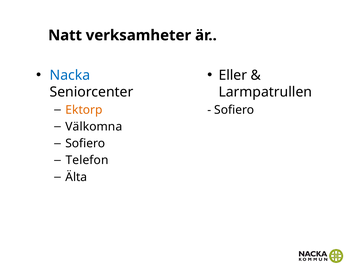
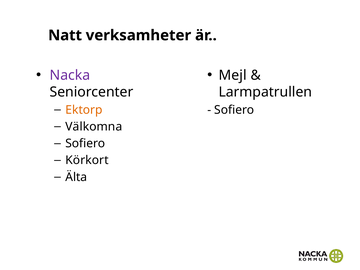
Nacka colour: blue -> purple (70, 75)
Eller: Eller -> Mejl (233, 75)
Telefon: Telefon -> Körkort (87, 160)
